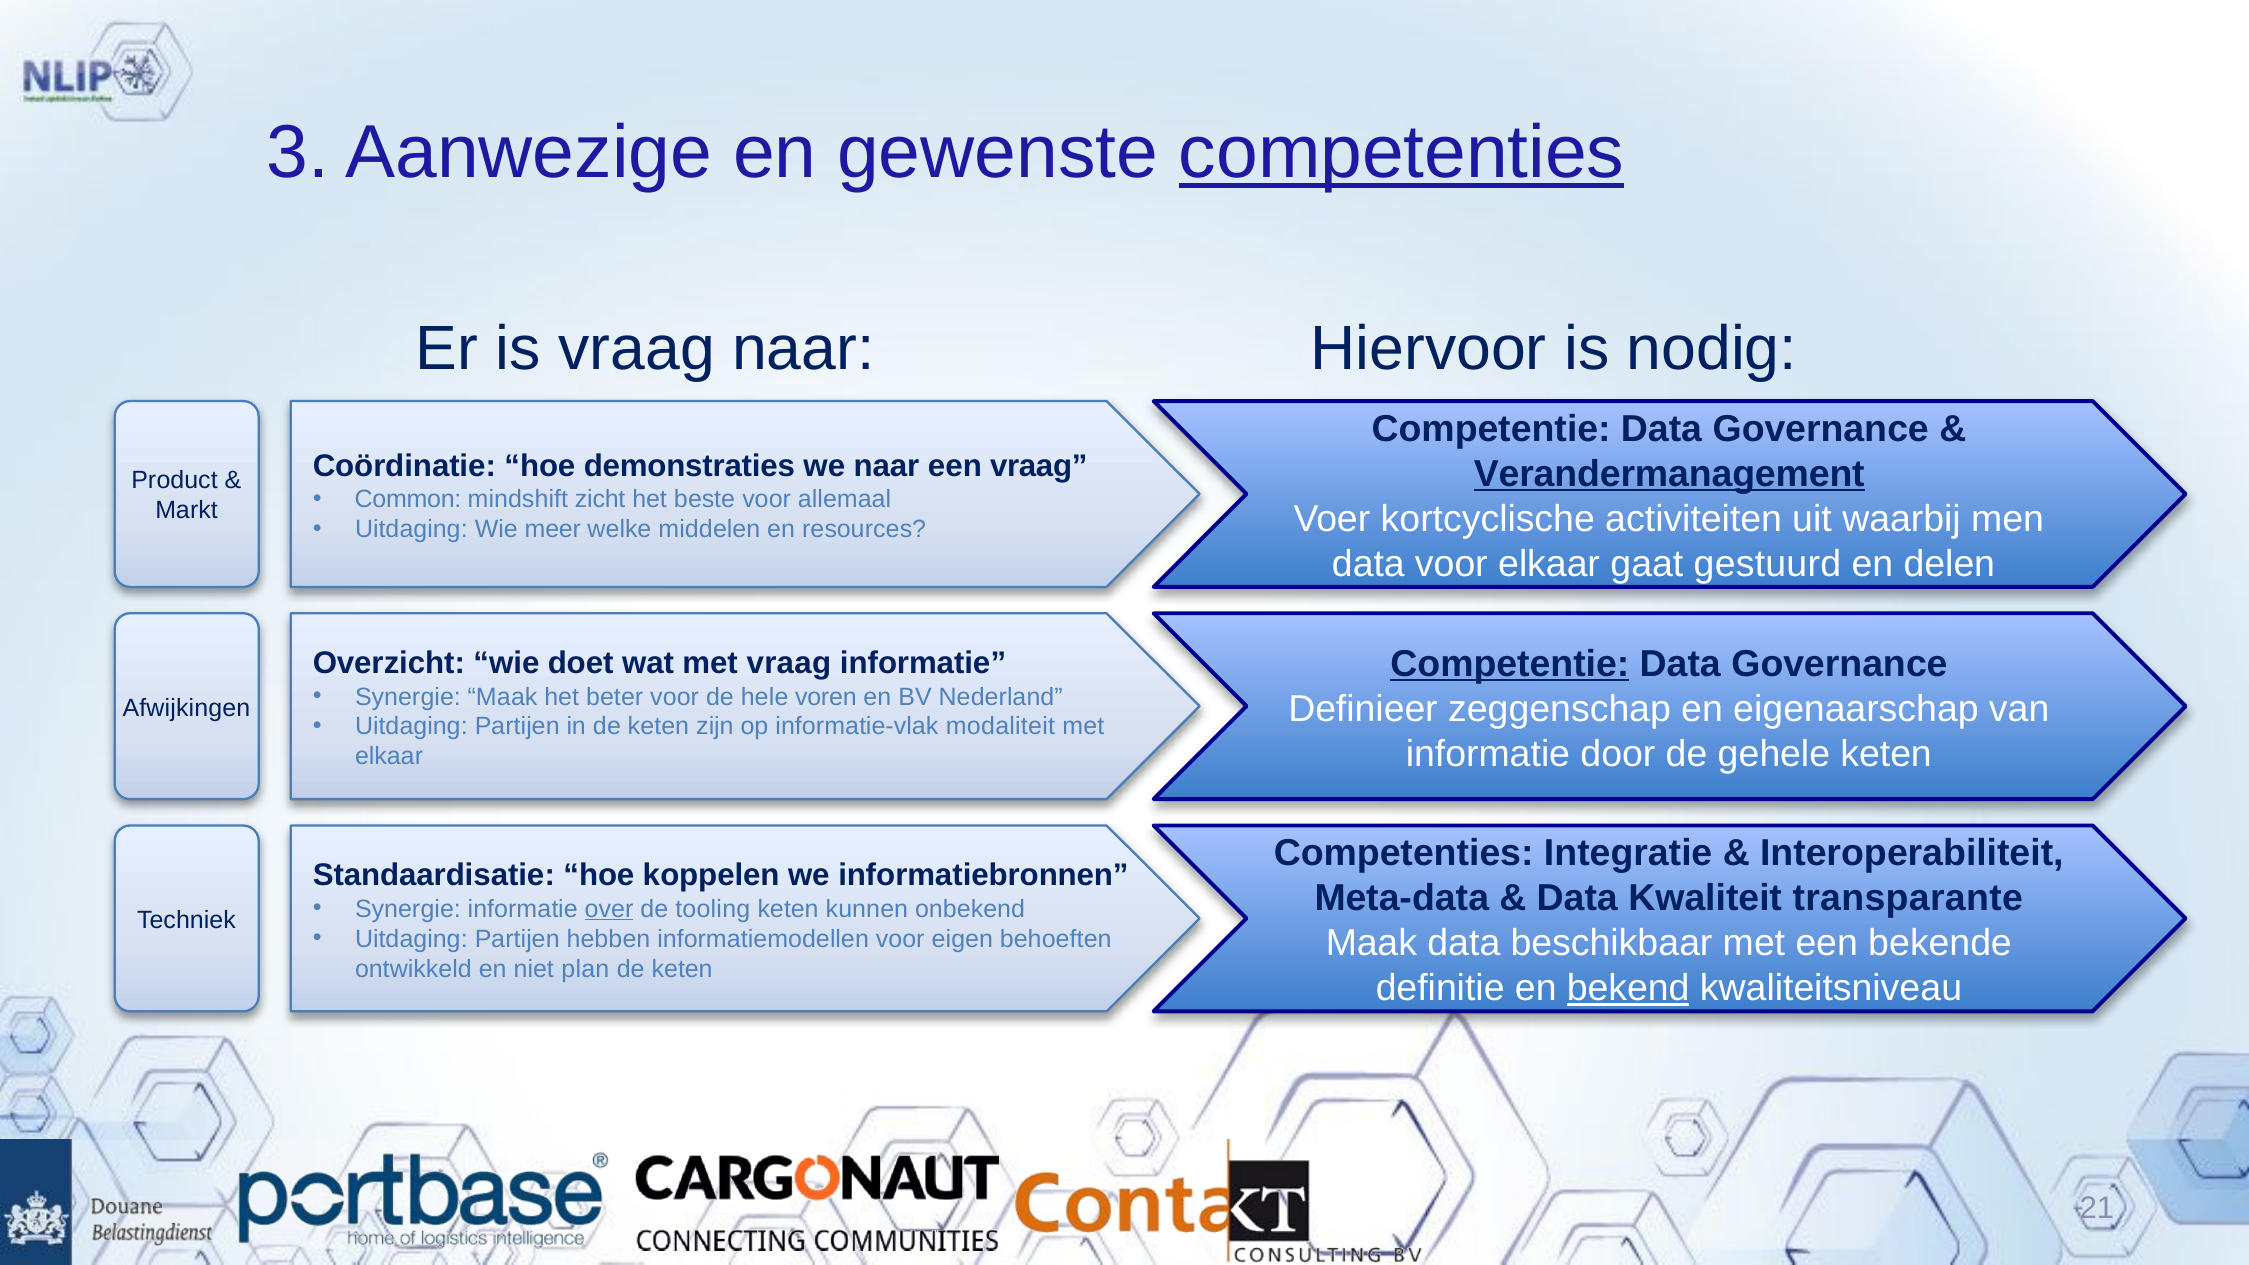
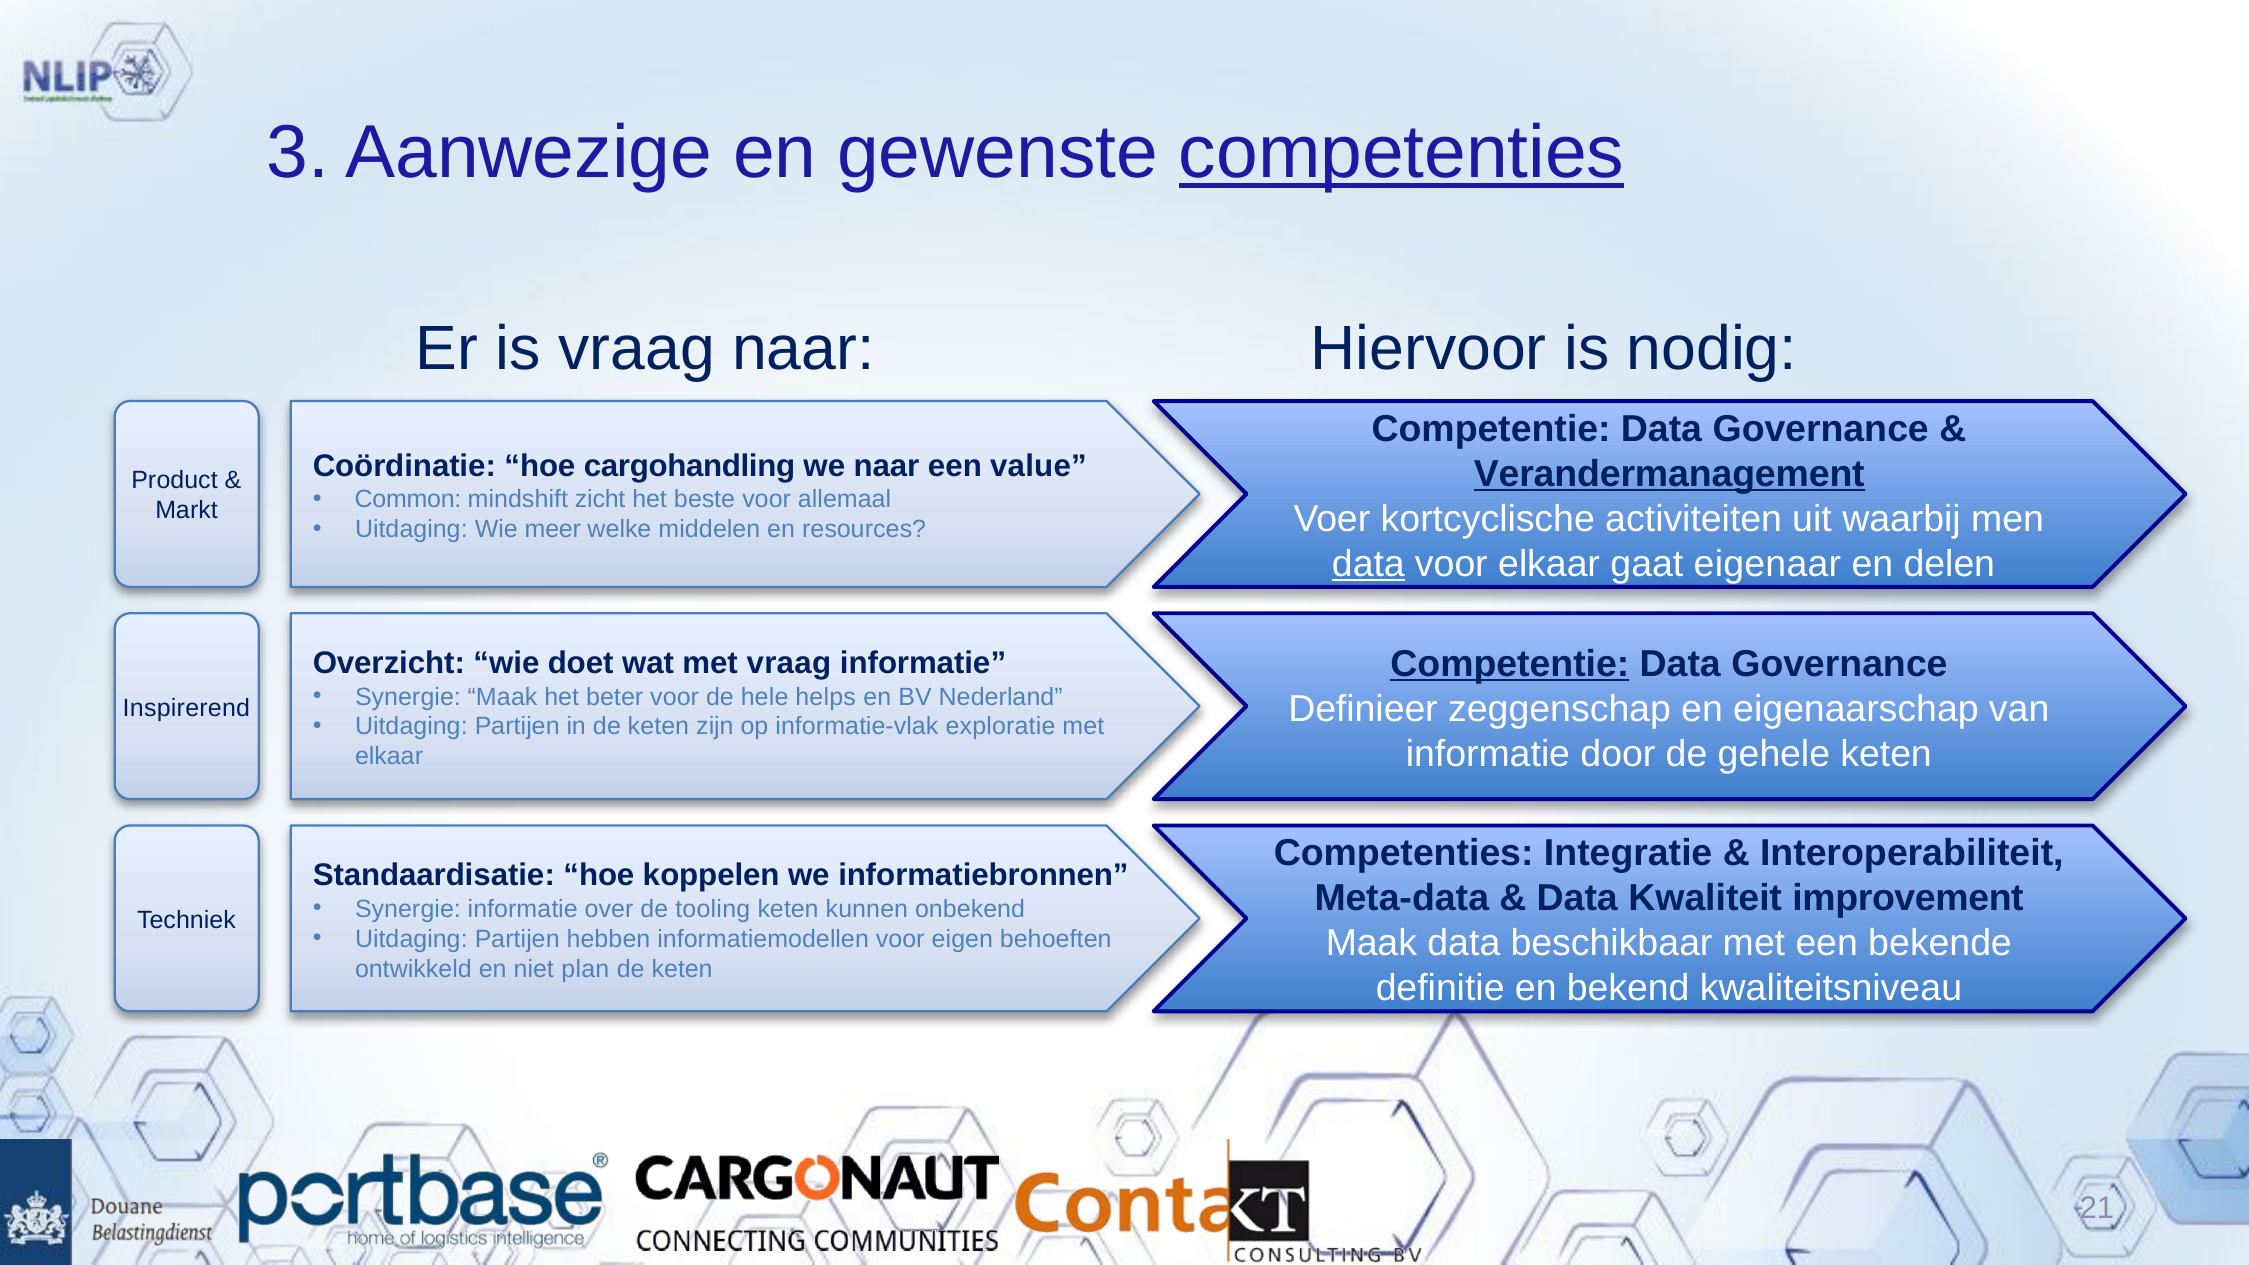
demonstraties: demonstraties -> cargohandling (689, 466)
een vraag: vraag -> value (1038, 466)
data underline: none -> present (1368, 564)
gestuurd: gestuurd -> eigenaar (1767, 564)
voren: voren -> helps (826, 697)
Afwijkingen: Afwijkingen -> Inspirerend (186, 708)
modaliteit: modaliteit -> exploratie (1000, 727)
transparante: transparante -> improvement (1908, 899)
over underline: present -> none (609, 909)
bekend underline: present -> none (1628, 989)
